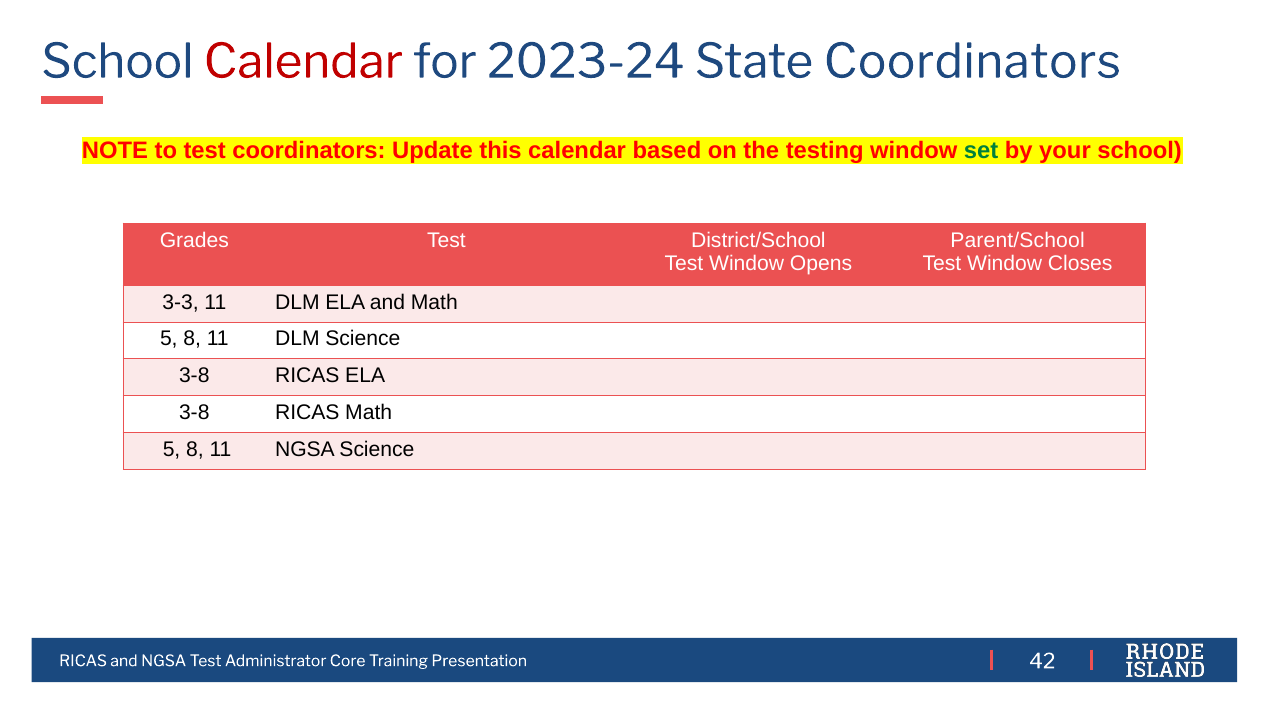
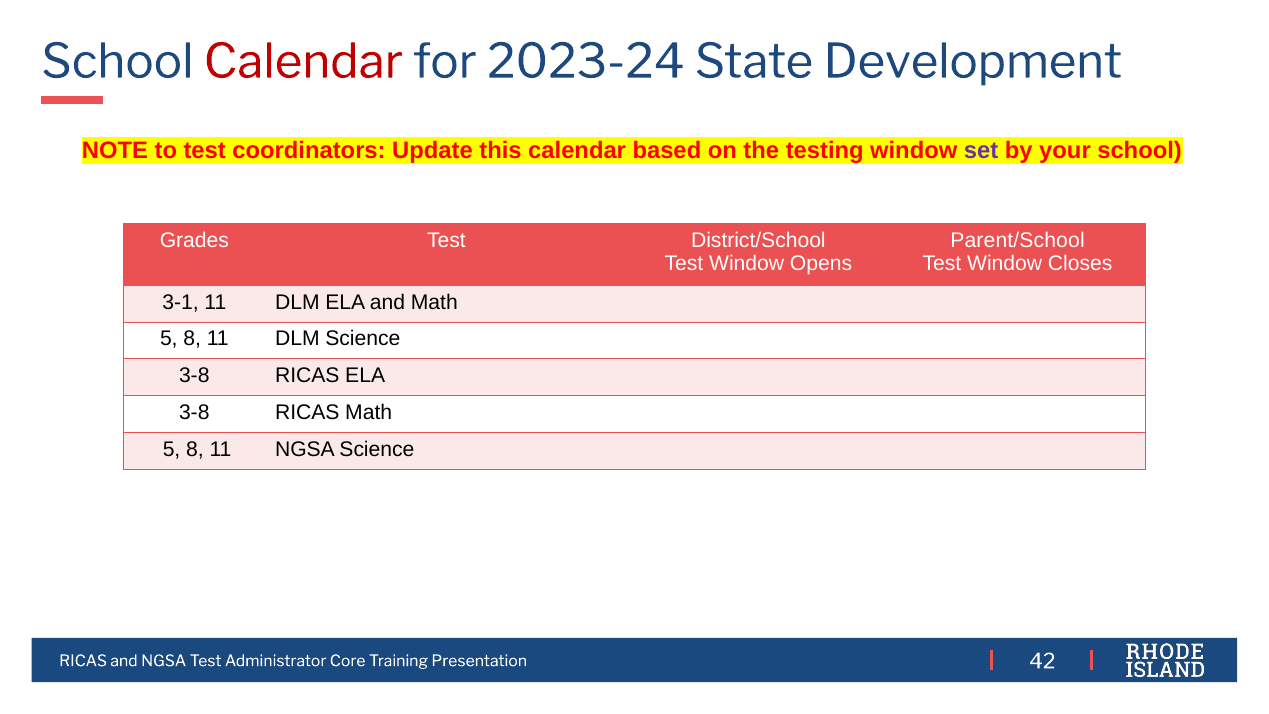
State Coordinators: Coordinators -> Development (973, 62)
set colour: green -> purple (981, 151)
3-3: 3-3 -> 3-1 (181, 302)
